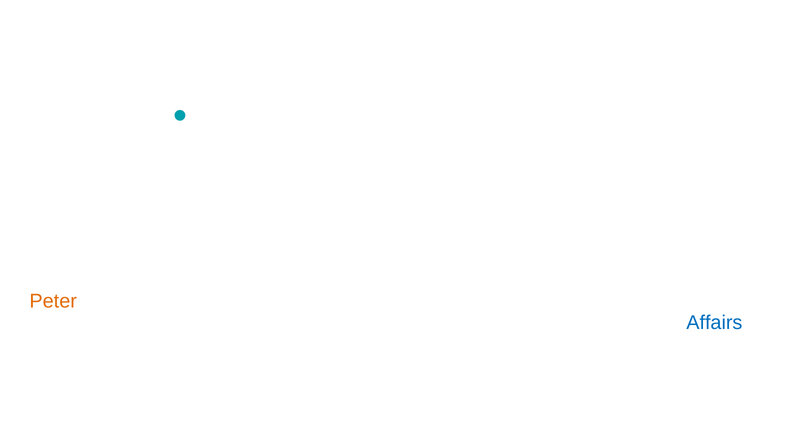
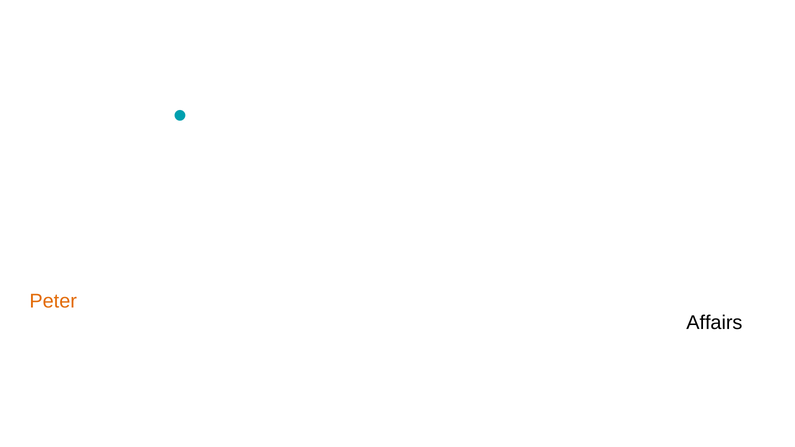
Affairs colour: blue -> black (714, 323)
